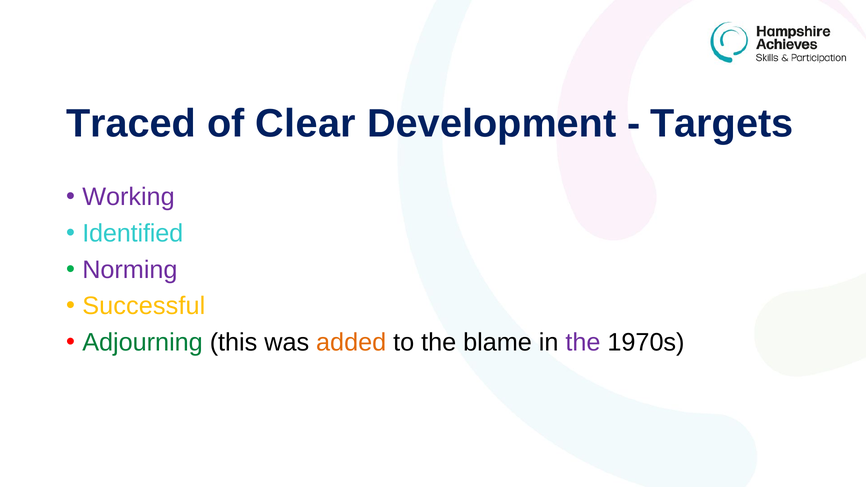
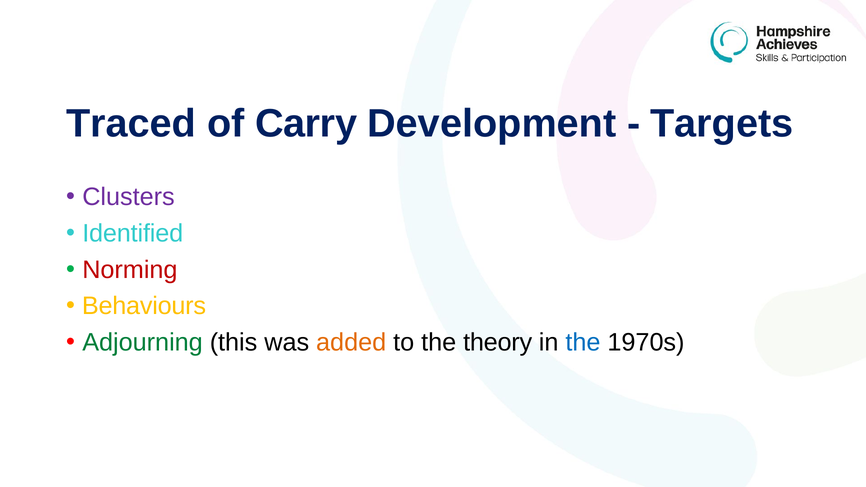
Clear: Clear -> Carry (306, 124)
Working: Working -> Clusters (128, 197)
Norming colour: purple -> red (130, 270)
Successful: Successful -> Behaviours (144, 306)
blame: blame -> theory (498, 342)
the colour: purple -> blue (583, 342)
